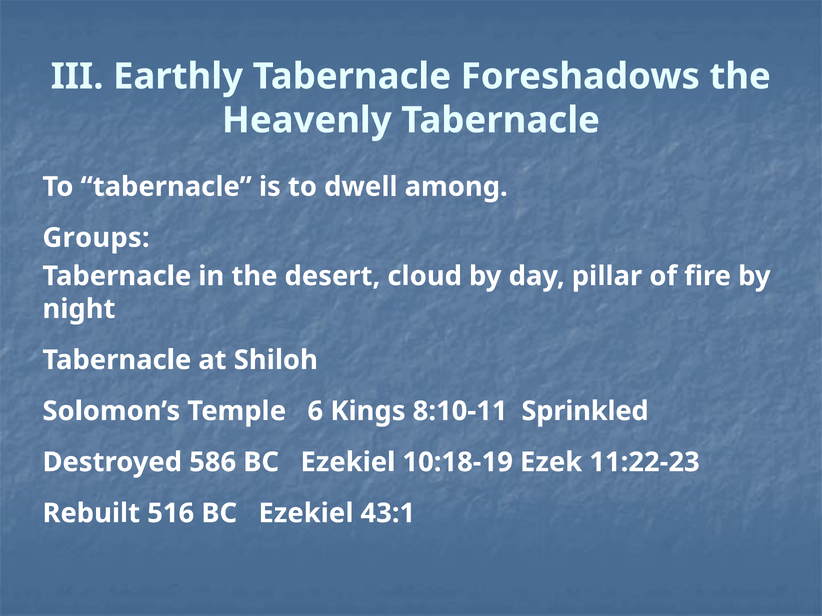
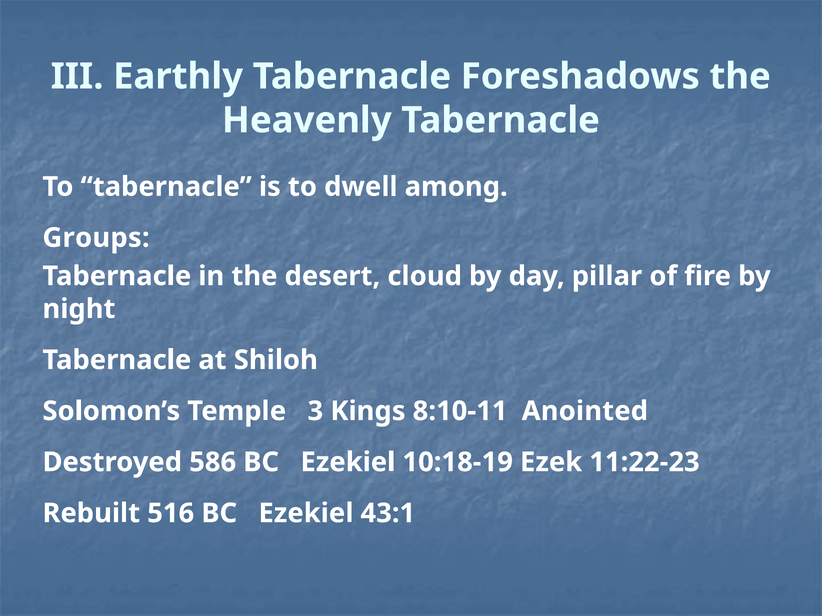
6: 6 -> 3 (315, 411)
Sprinkled: Sprinkled -> Anointed (585, 411)
